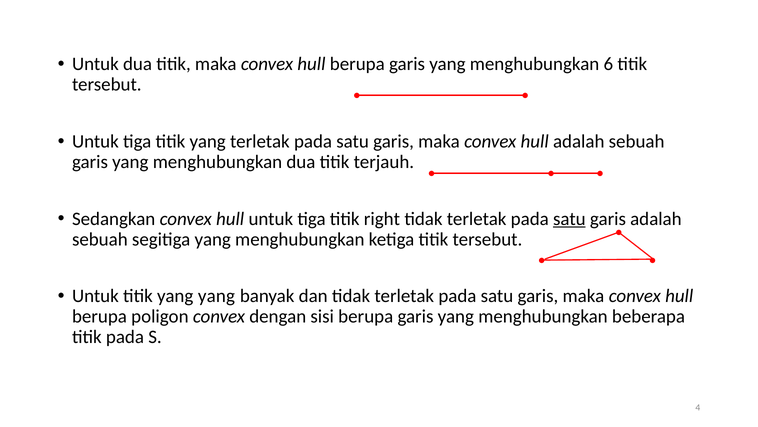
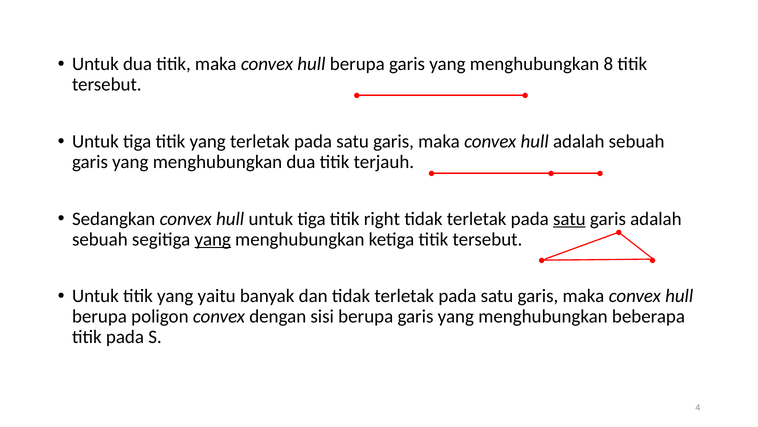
6: 6 -> 8 (608, 64)
yang underline: none -> present (213, 239)
yang yang: yang -> yaitu (217, 296)
